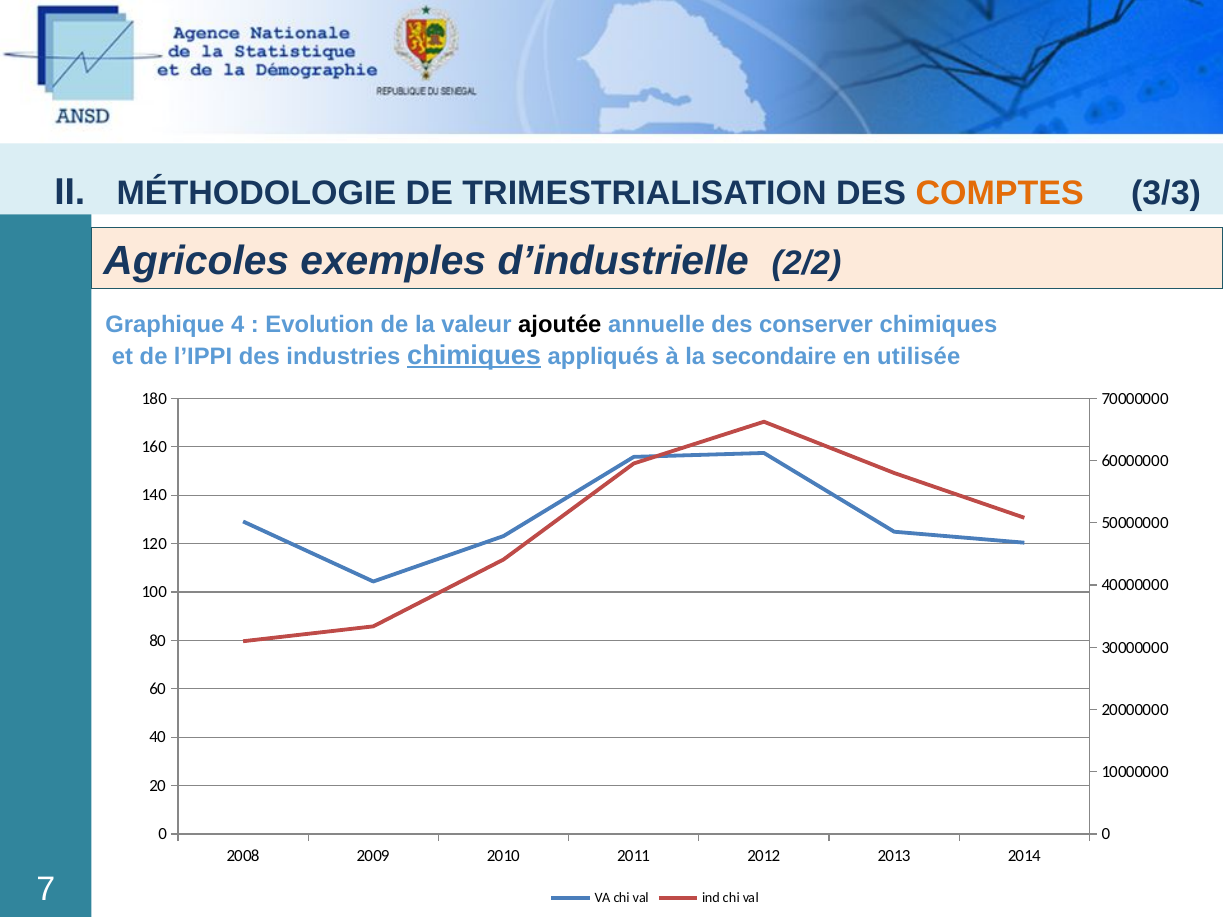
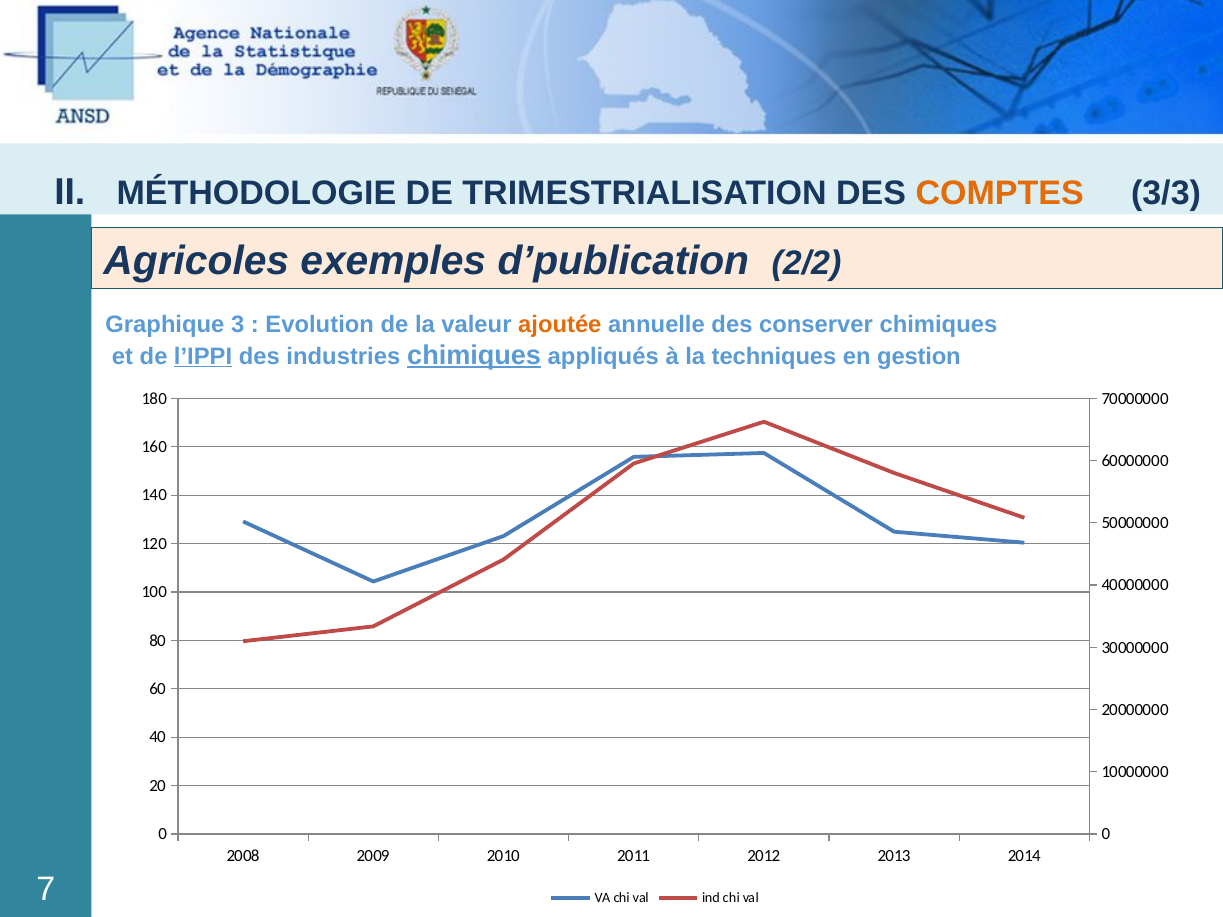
d’industrielle: d’industrielle -> d’publication (623, 261)
4: 4 -> 3 (238, 325)
ajoutée colour: black -> orange (560, 325)
l’IPPI underline: none -> present (203, 357)
secondaire: secondaire -> techniques (774, 357)
utilisée: utilisée -> gestion (919, 357)
